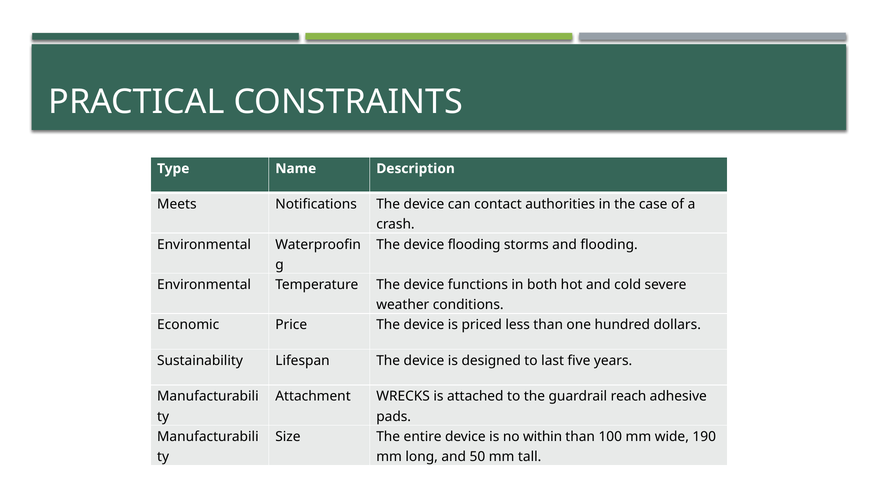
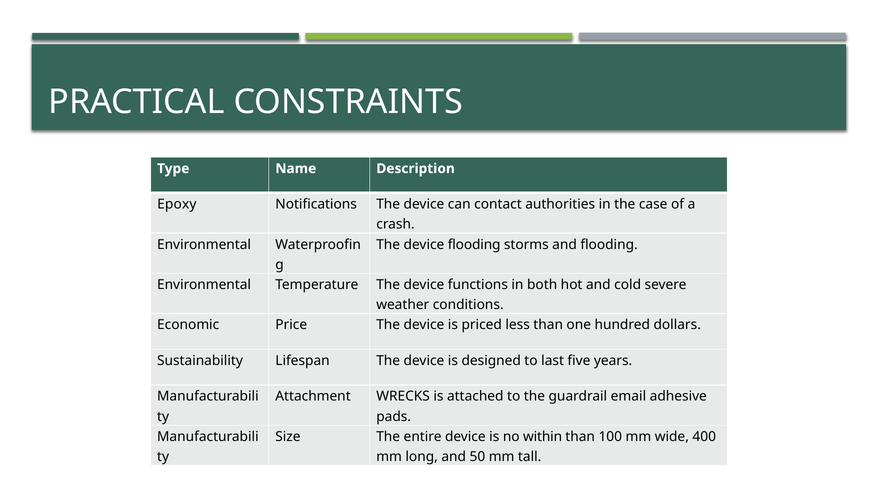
Meets: Meets -> Epoxy (177, 204)
reach: reach -> email (628, 396)
190: 190 -> 400 (704, 437)
